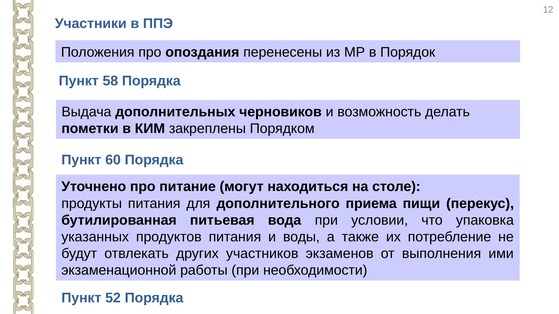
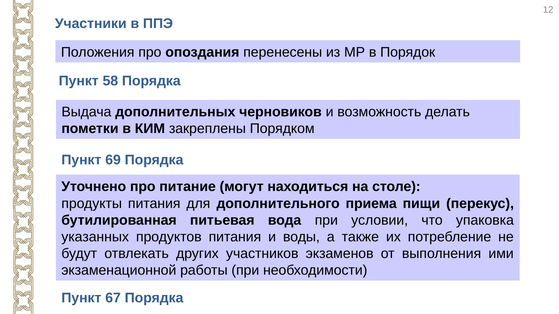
60: 60 -> 69 (113, 160)
52: 52 -> 67 (113, 298)
